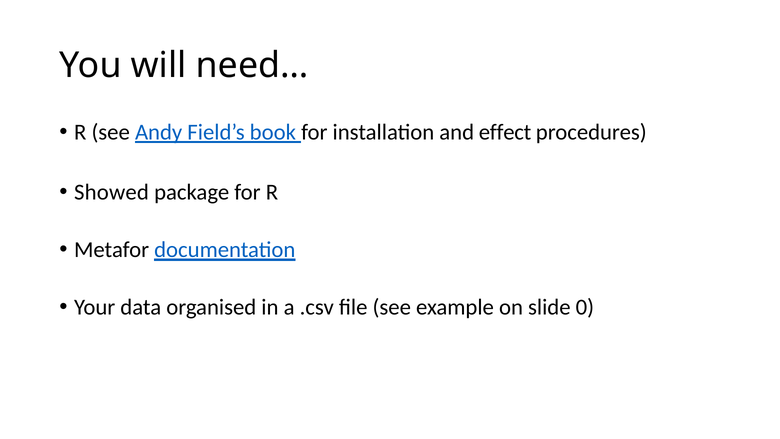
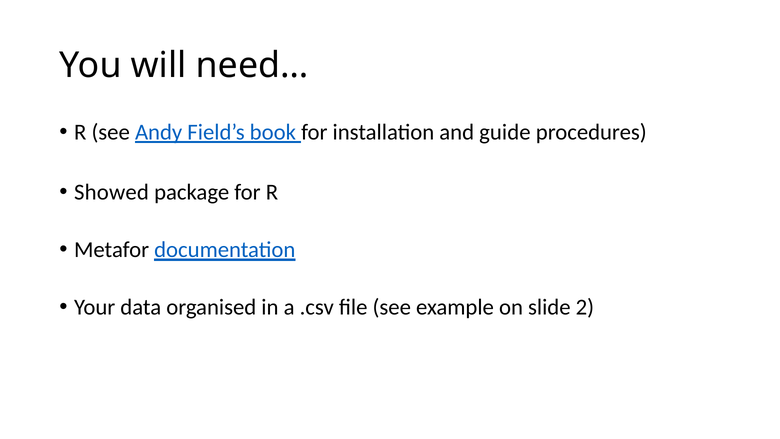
effect: effect -> guide (505, 132)
0: 0 -> 2 (585, 307)
